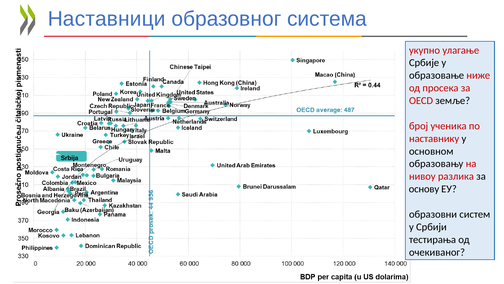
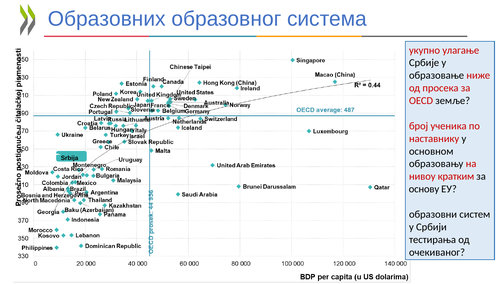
Наставници: Наставници -> Образовних (107, 19)
разлика: разлика -> кратким (456, 176)
